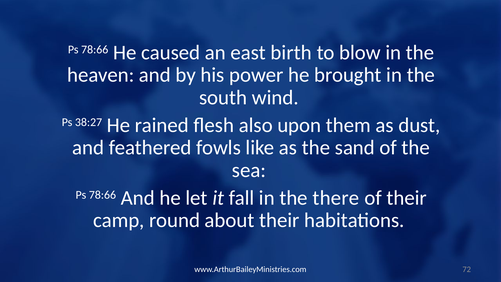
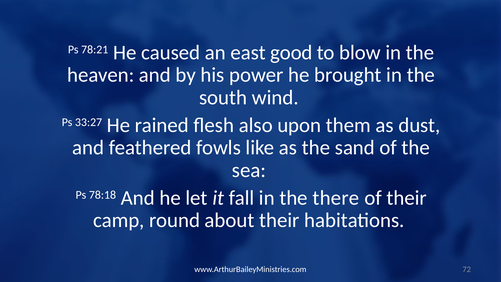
78:66: 78:66 -> 78:21 (95, 49)
birth: birth -> good (291, 53)
38:27: 38:27 -> 33:27 (89, 122)
78:66: 78:66 -> 78:18 (102, 195)
